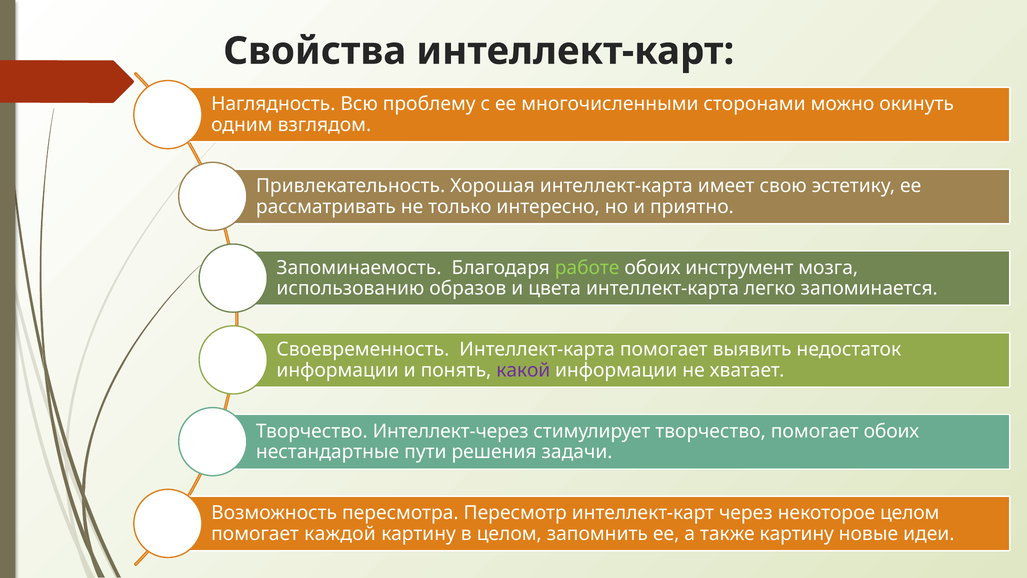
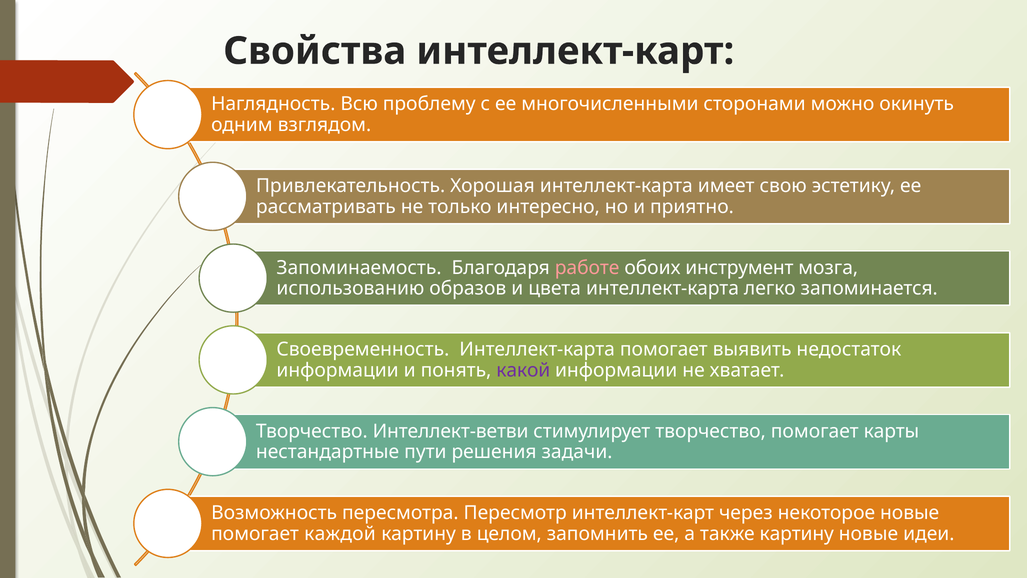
работе colour: light green -> pink (587, 268)
Интеллект-через: Интеллект-через -> Интеллект-ветви (451, 431)
помогает обоих: обоих -> карты (891, 431)
некоторое целом: целом -> новые (910, 513)
